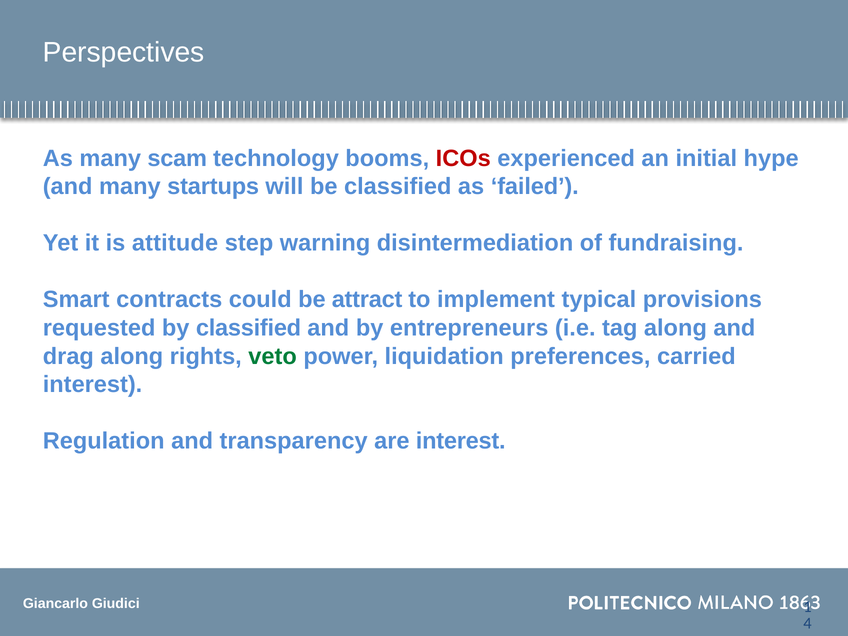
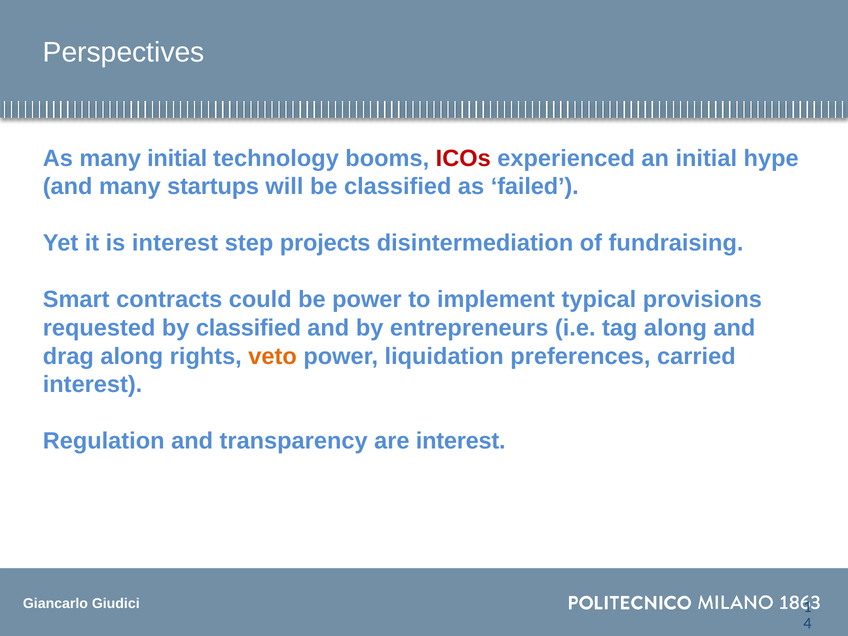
many scam: scam -> initial (177, 158)
is attitude: attitude -> interest (175, 243)
warning: warning -> projects (325, 243)
be attract: attract -> power (367, 300)
veto colour: green -> orange (273, 356)
